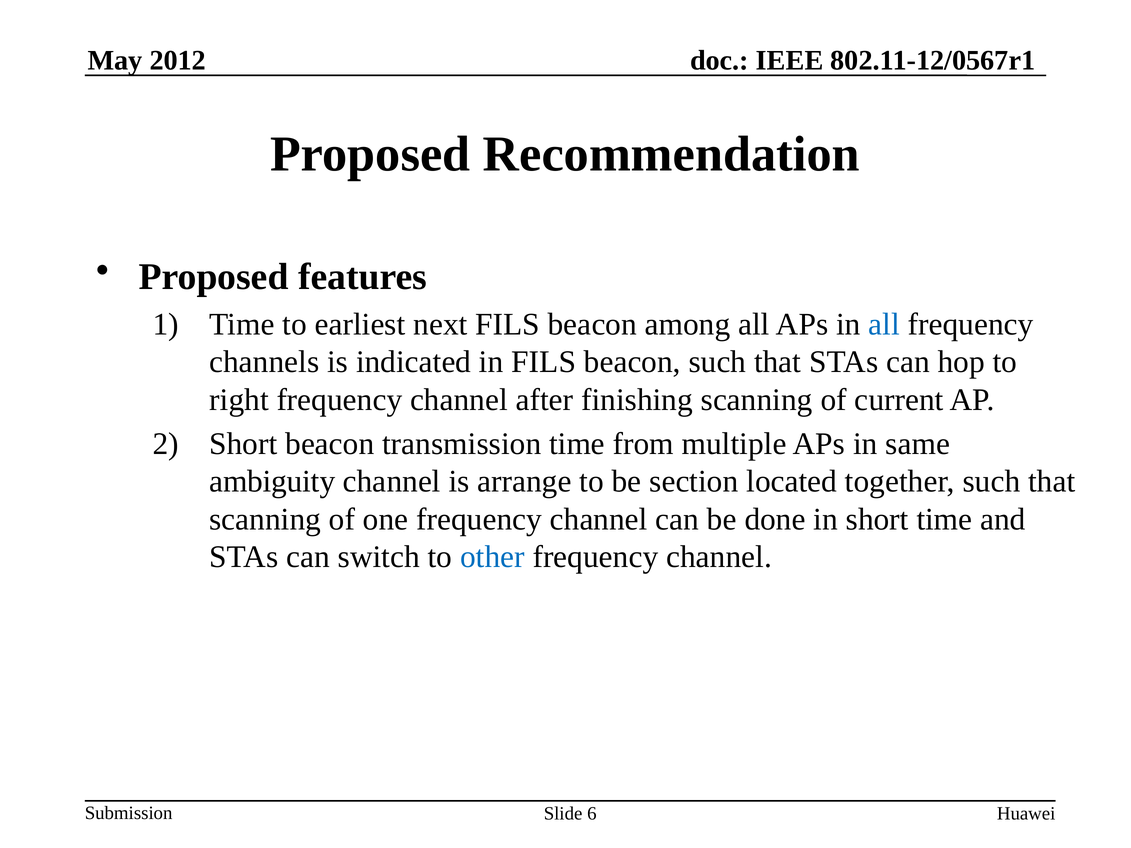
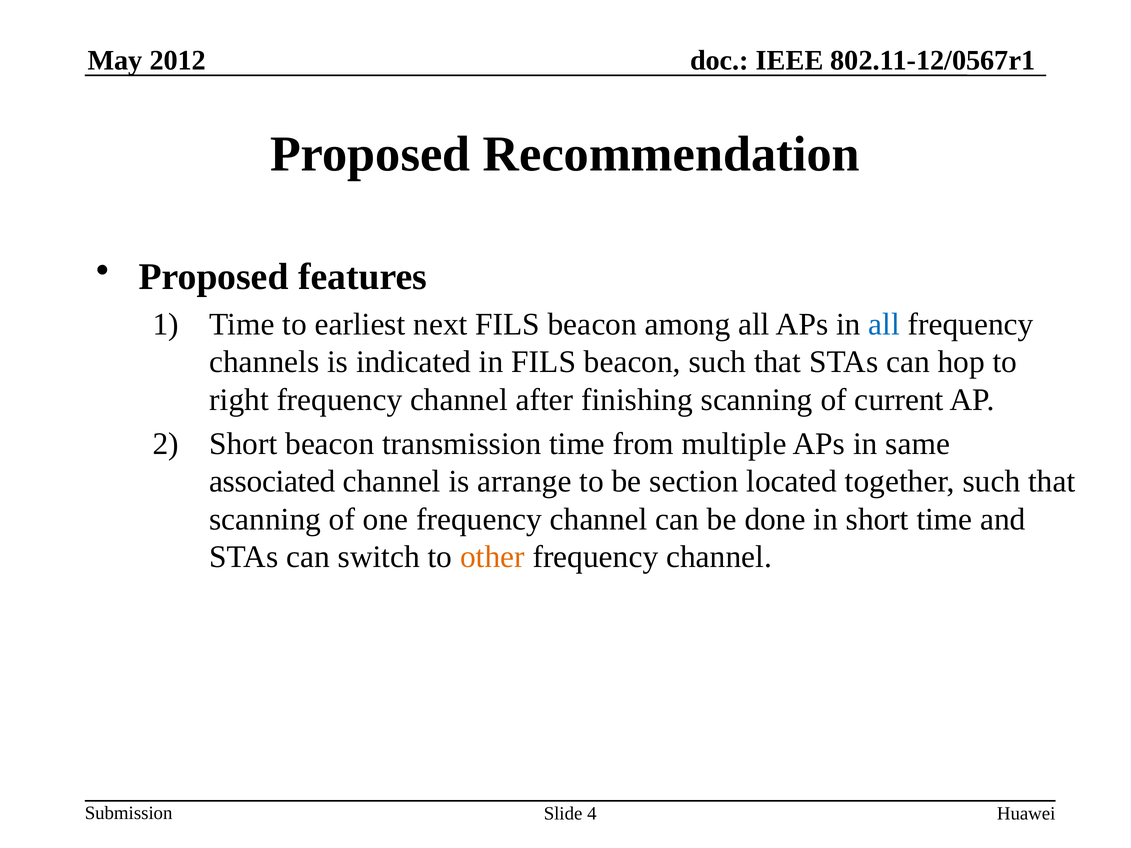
ambiguity: ambiguity -> associated (272, 482)
other colour: blue -> orange (492, 557)
6: 6 -> 4 (592, 814)
